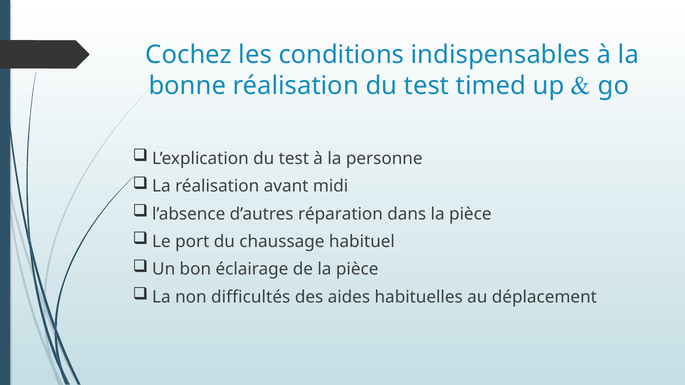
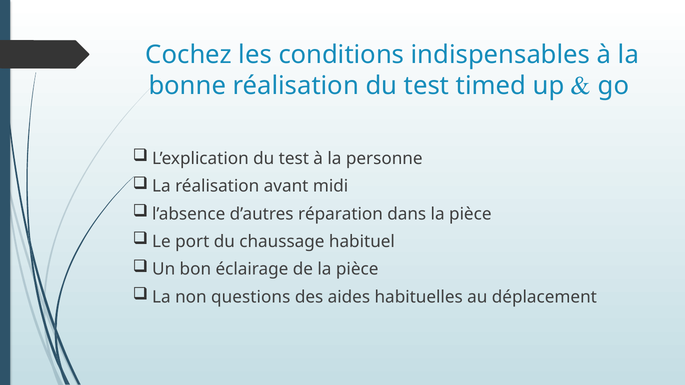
difficultés: difficultés -> questions (251, 297)
